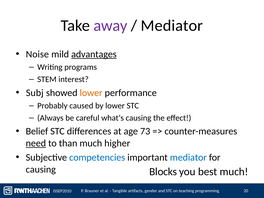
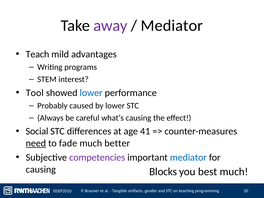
Noise: Noise -> Teach (37, 54)
advantages underline: present -> none (94, 54)
Subj: Subj -> Tool (35, 93)
lower colour: orange -> blue (91, 93)
Belief: Belief -> Social (37, 131)
73: 73 -> 41 (145, 131)
than: than -> fade (68, 143)
higher: higher -> better (117, 143)
competencies colour: blue -> purple (97, 157)
